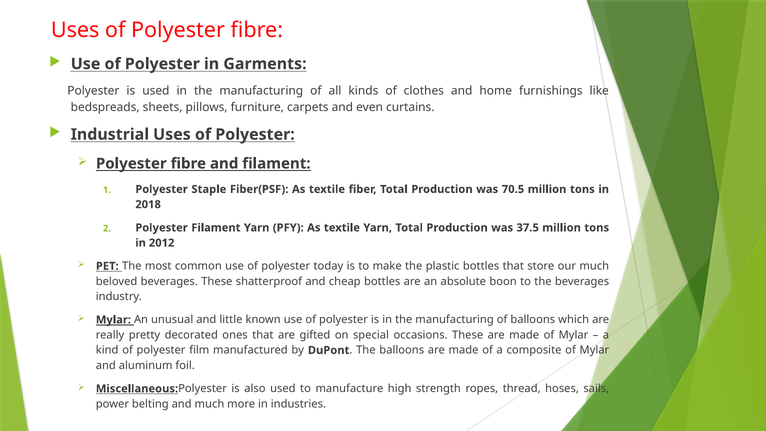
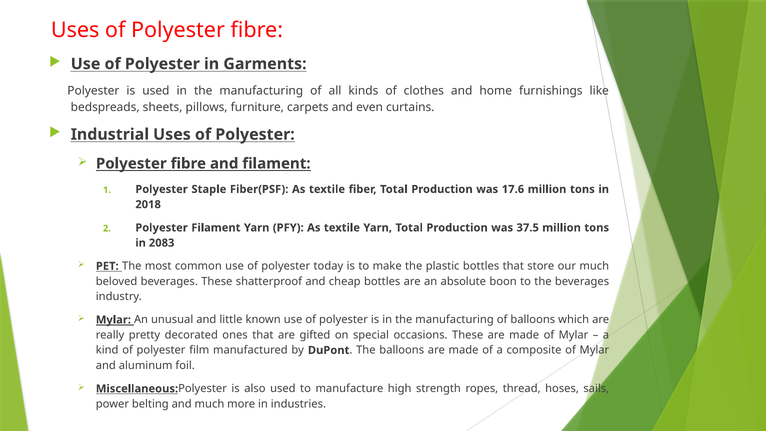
70.5: 70.5 -> 17.6 (513, 189)
2012: 2012 -> 2083 (162, 243)
